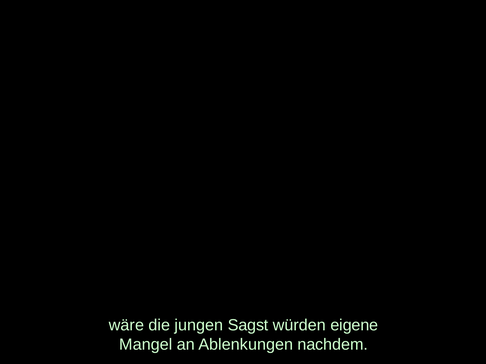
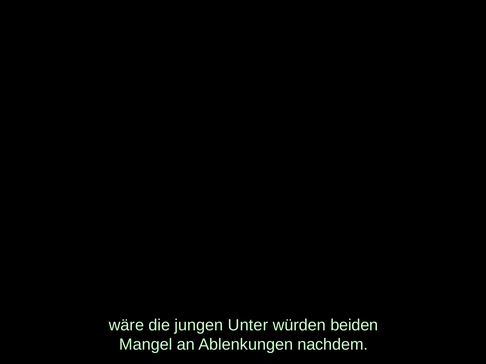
Sagst: Sagst -> Unter (248, 326)
eigene: eigene -> beiden (354, 326)
